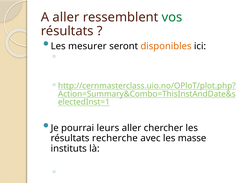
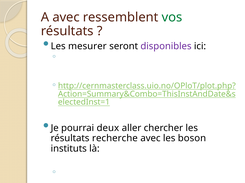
A aller: aller -> avec (66, 17)
disponibles colour: orange -> purple (166, 46)
leurs: leurs -> deux (108, 129)
masse: masse -> boson (192, 139)
